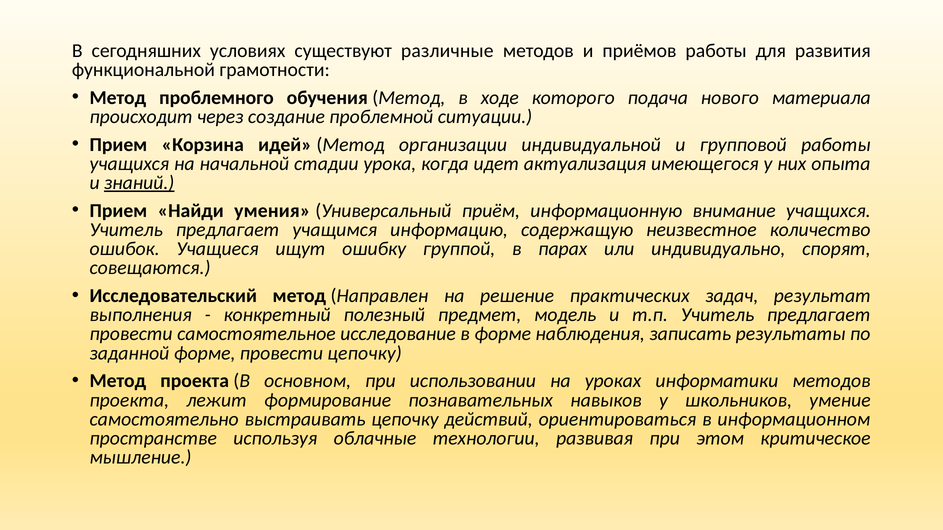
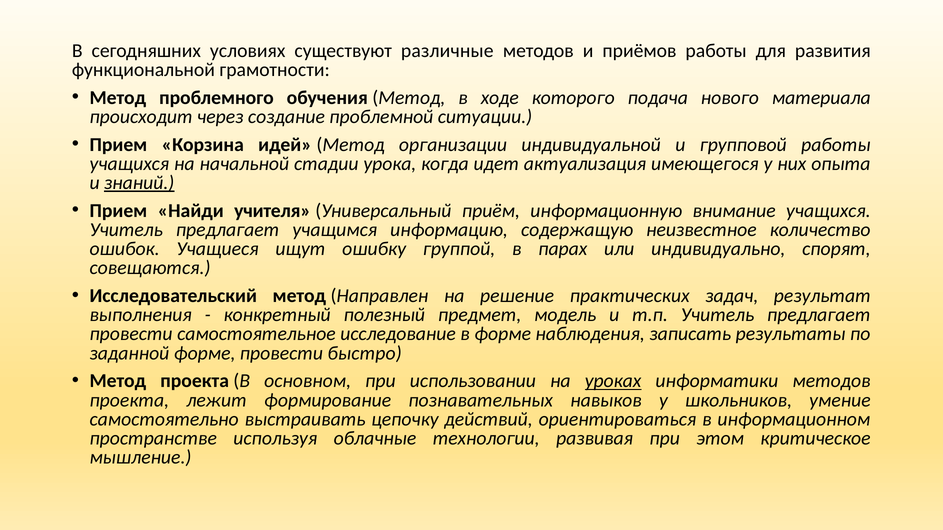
умения: умения -> учителя (273, 211)
провести цепочку: цепочку -> быстро (365, 353)
уроках underline: none -> present (613, 381)
